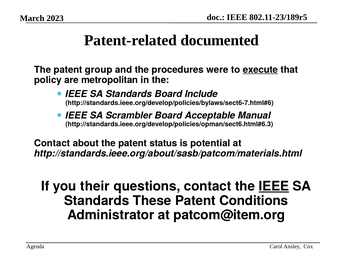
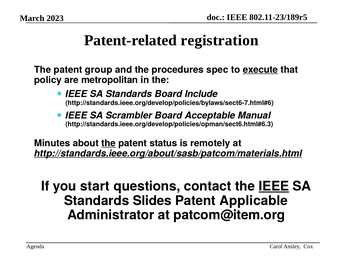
documented: documented -> registration (220, 40)
were: were -> spec (217, 70)
Contact: Contact -> Minutes (52, 143)
the underline: none -> present (109, 143)
potential: potential -> remotely (210, 143)
http://standards.ieee.org/about/sasb/patcom/materials.html underline: none -> present (168, 154)
their: their -> start (95, 186)
These: These -> Slides (152, 201)
Conditions: Conditions -> Applicable (254, 201)
